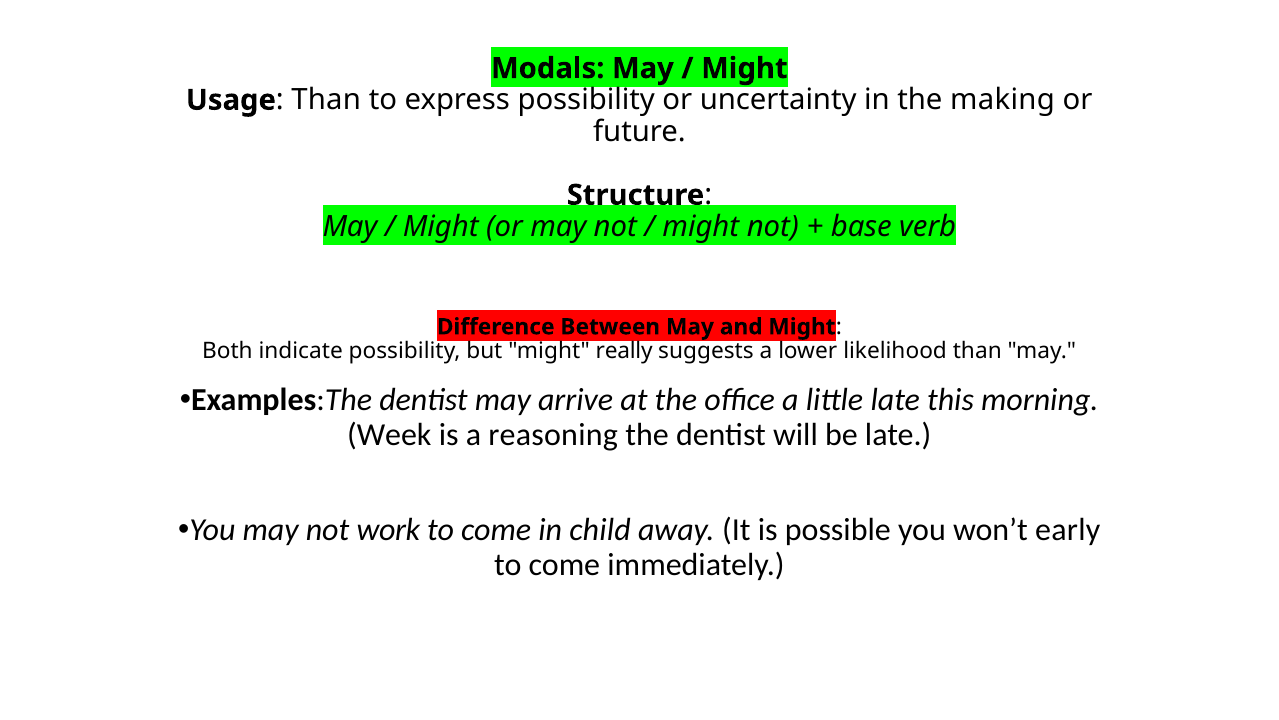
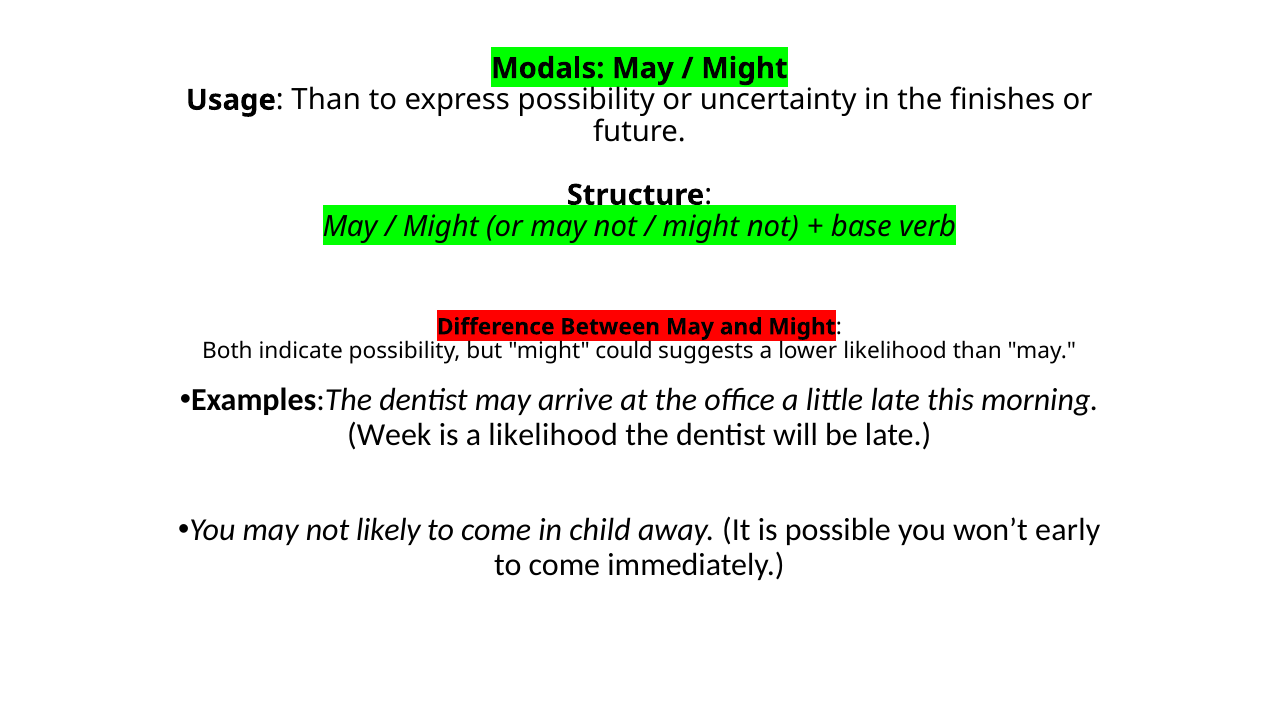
making: making -> finishes (1003, 100)
really: really -> could (624, 351)
a reasoning: reasoning -> likelihood (553, 434)
work: work -> likely (388, 530)
